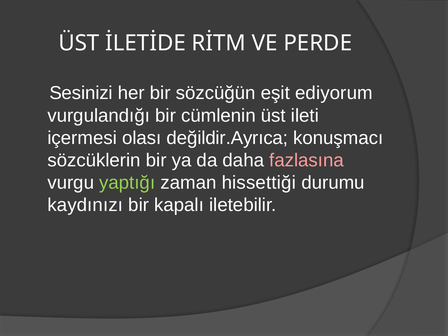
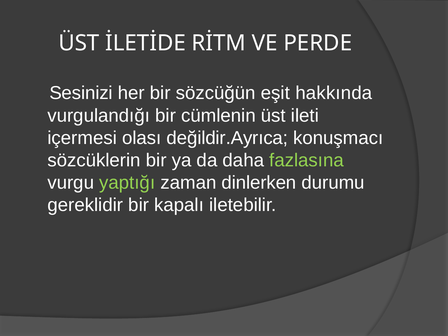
ediyorum: ediyorum -> hakkında (334, 93)
fazlasına colour: pink -> light green (307, 160)
hissettiği: hissettiği -> dinlerken (259, 183)
kaydınızı: kaydınızı -> gereklidir (85, 205)
